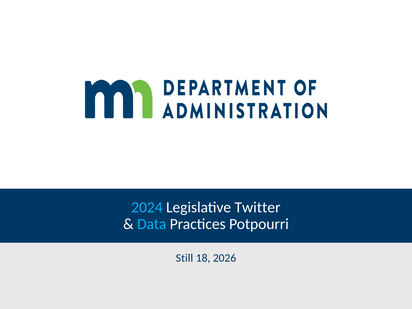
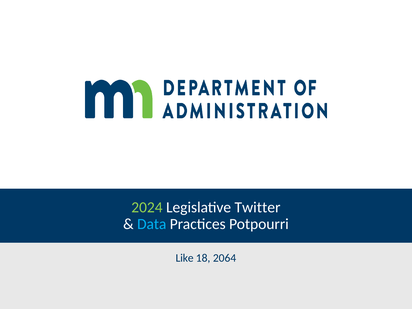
2024 colour: light blue -> light green (147, 207)
Still: Still -> Like (185, 258)
2026: 2026 -> 2064 (225, 258)
